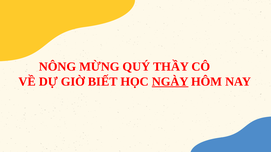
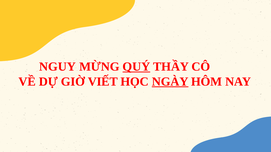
NÔNG: NÔNG -> NGUY (57, 67)
QUÝ underline: none -> present (136, 67)
BIẾT: BIẾT -> VIẾT (103, 82)
